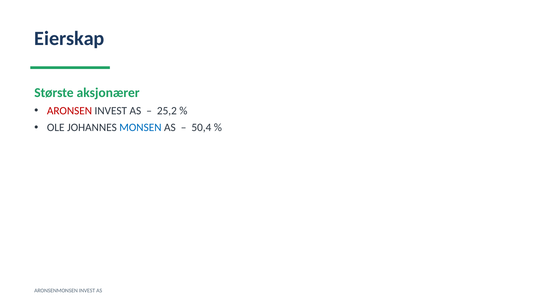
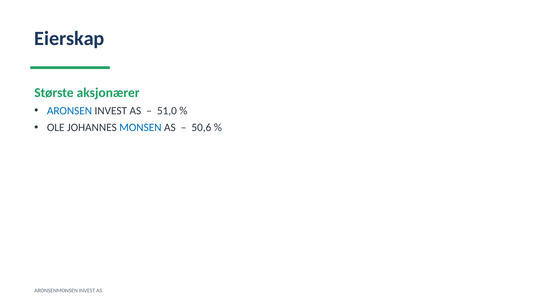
ARONSEN colour: red -> blue (69, 111)
25,2: 25,2 -> 51,0 (167, 111)
50,4: 50,4 -> 50,6 (201, 128)
